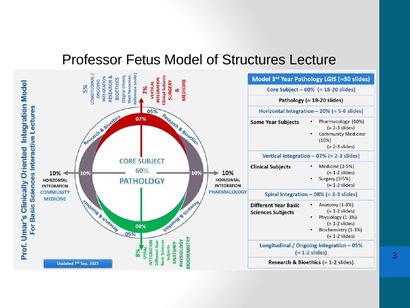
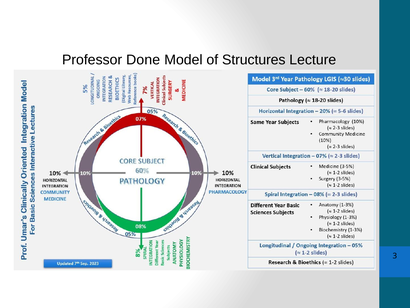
Fetus: Fetus -> Done (143, 60)
